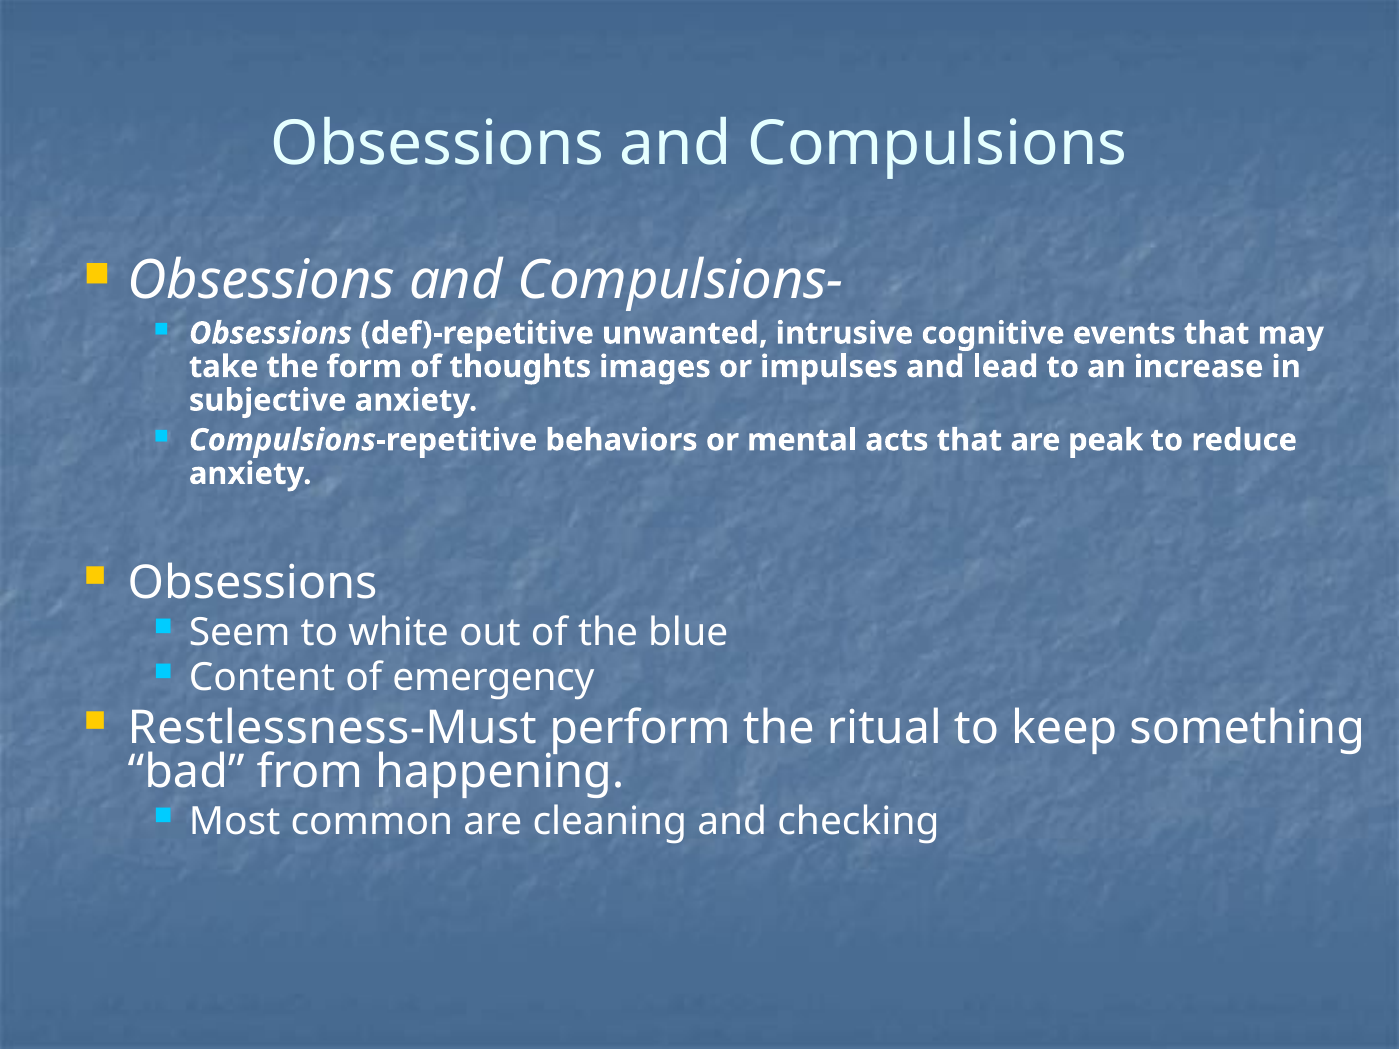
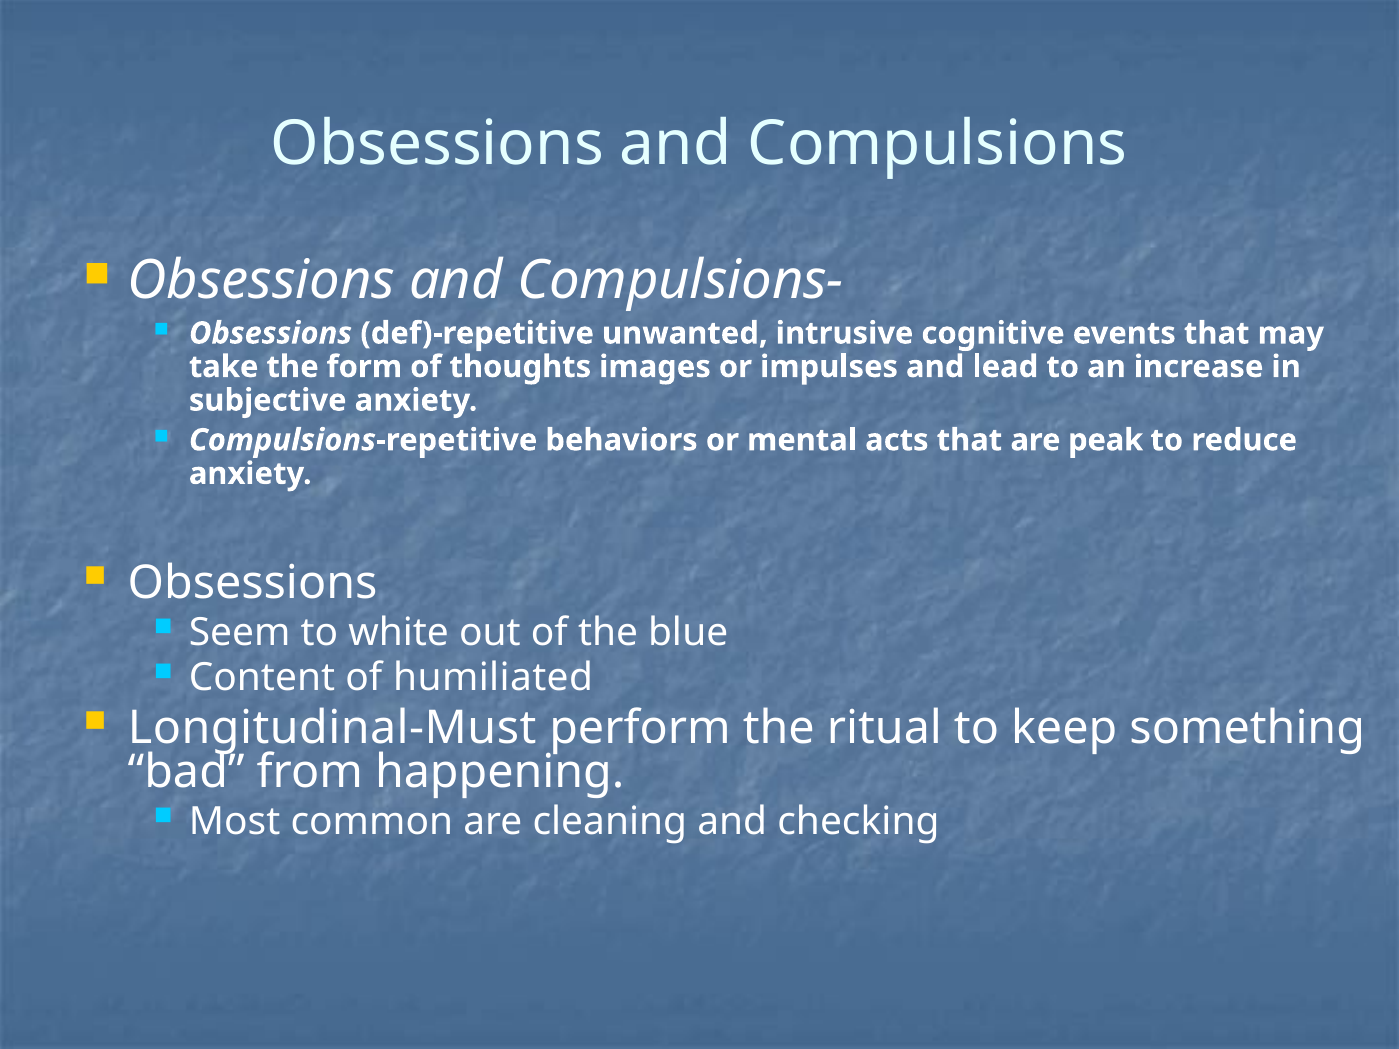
emergency: emergency -> humiliated (493, 678)
Restlessness-Must: Restlessness-Must -> Longitudinal-Must (332, 728)
